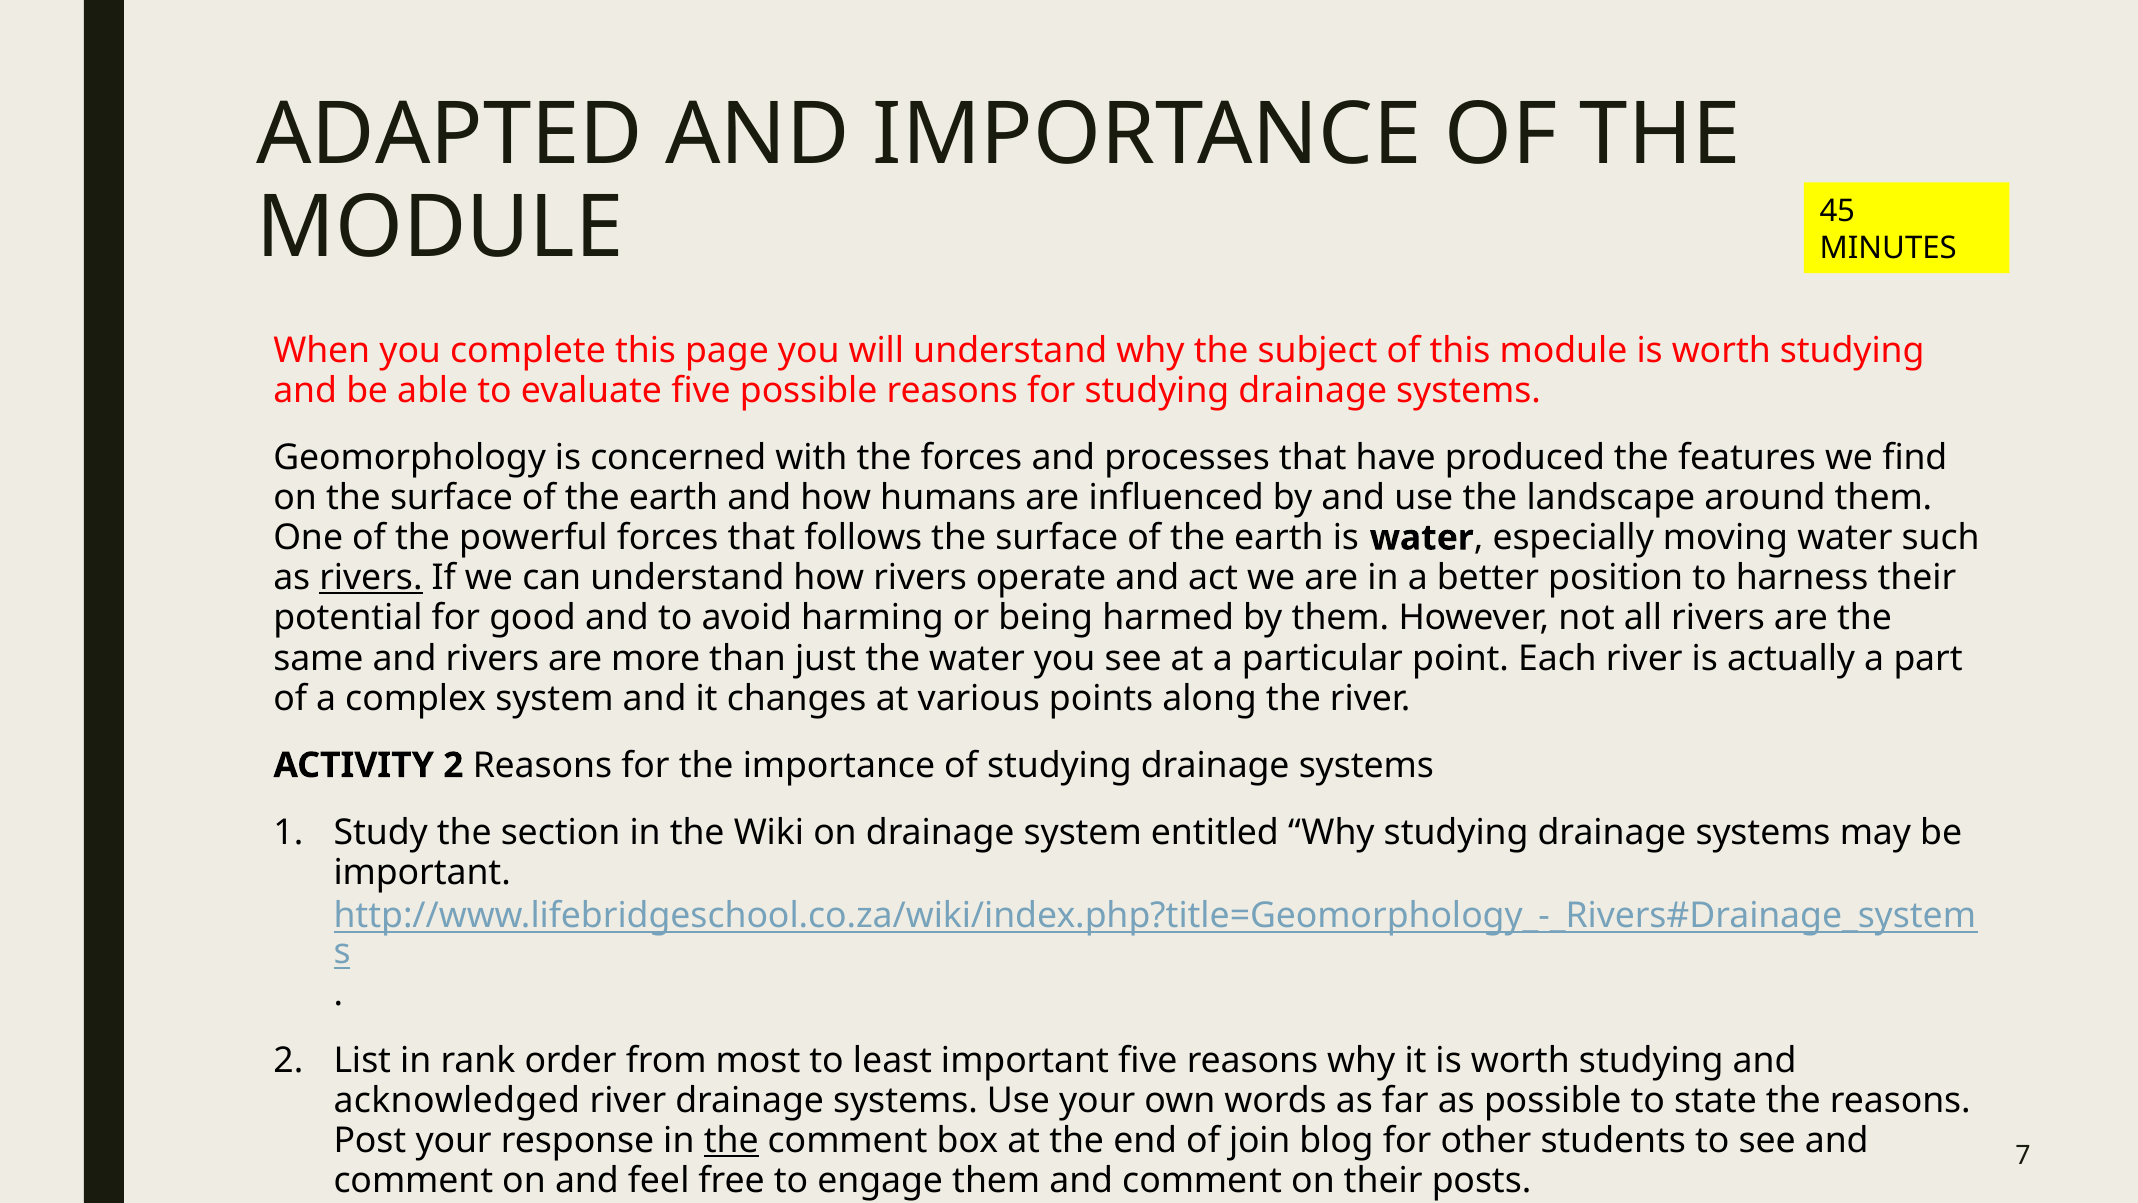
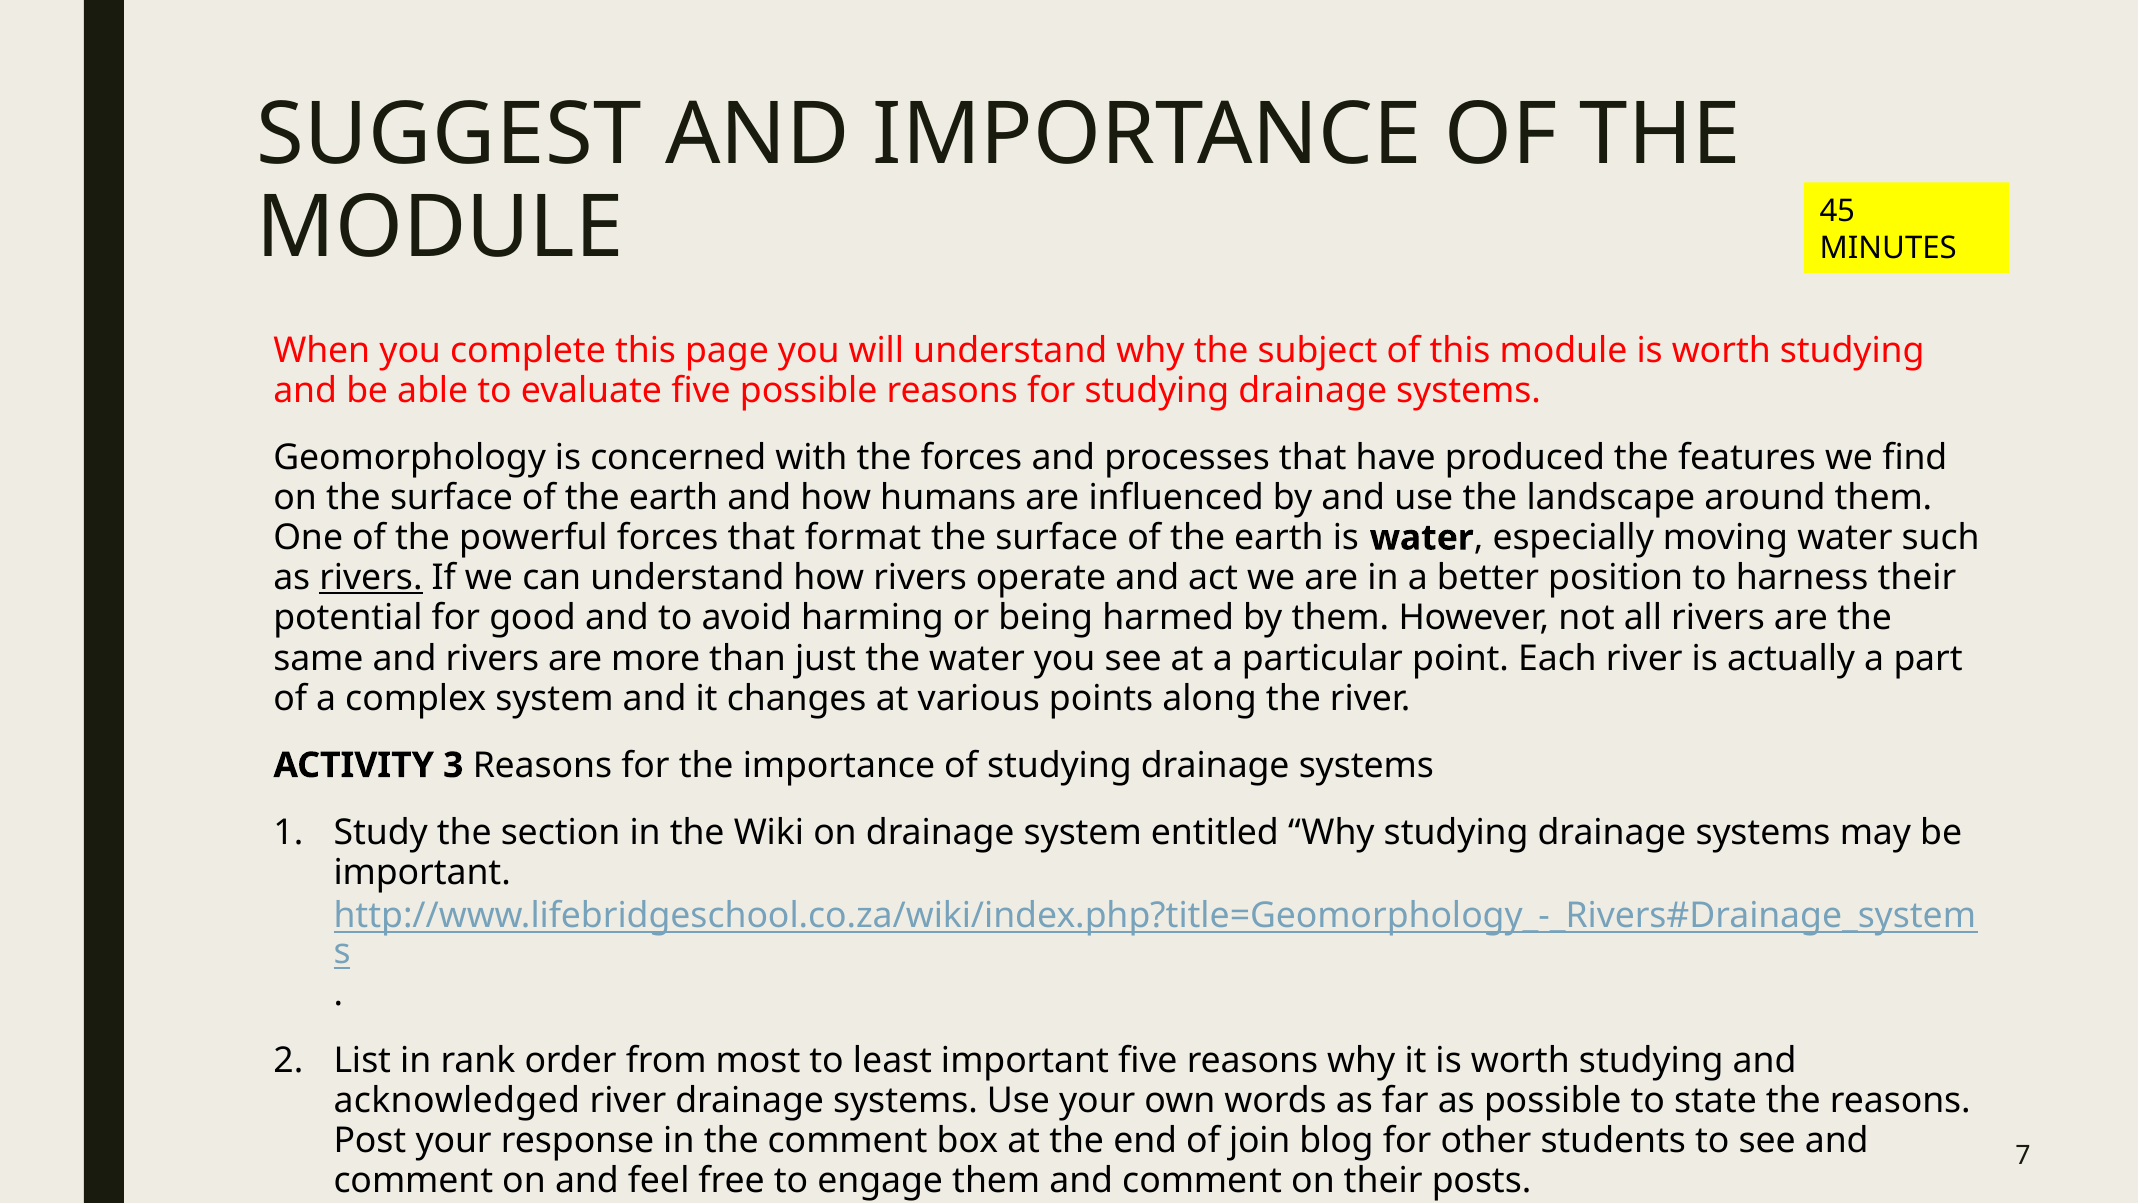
ADAPTED: ADAPTED -> SUGGEST (449, 135)
follows: follows -> format (863, 538)
ACTIVITY 2: 2 -> 3 (453, 765)
the underline: present -> none (731, 1141)
